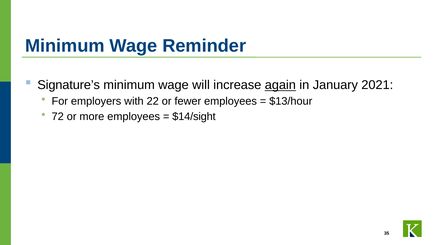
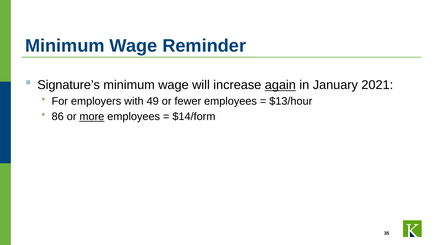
22: 22 -> 49 (153, 101)
72: 72 -> 86 (58, 117)
more underline: none -> present (92, 117)
$14/sight: $14/sight -> $14/form (194, 117)
